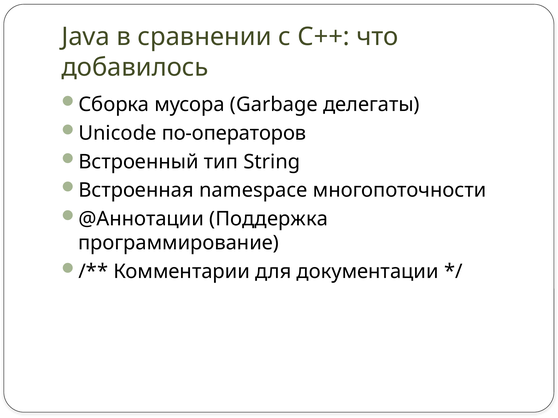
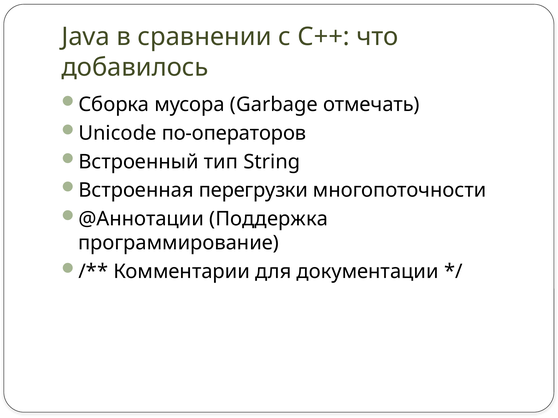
делегаты: делегаты -> отмечать (371, 105)
namespace: namespace -> перегрузки (253, 191)
